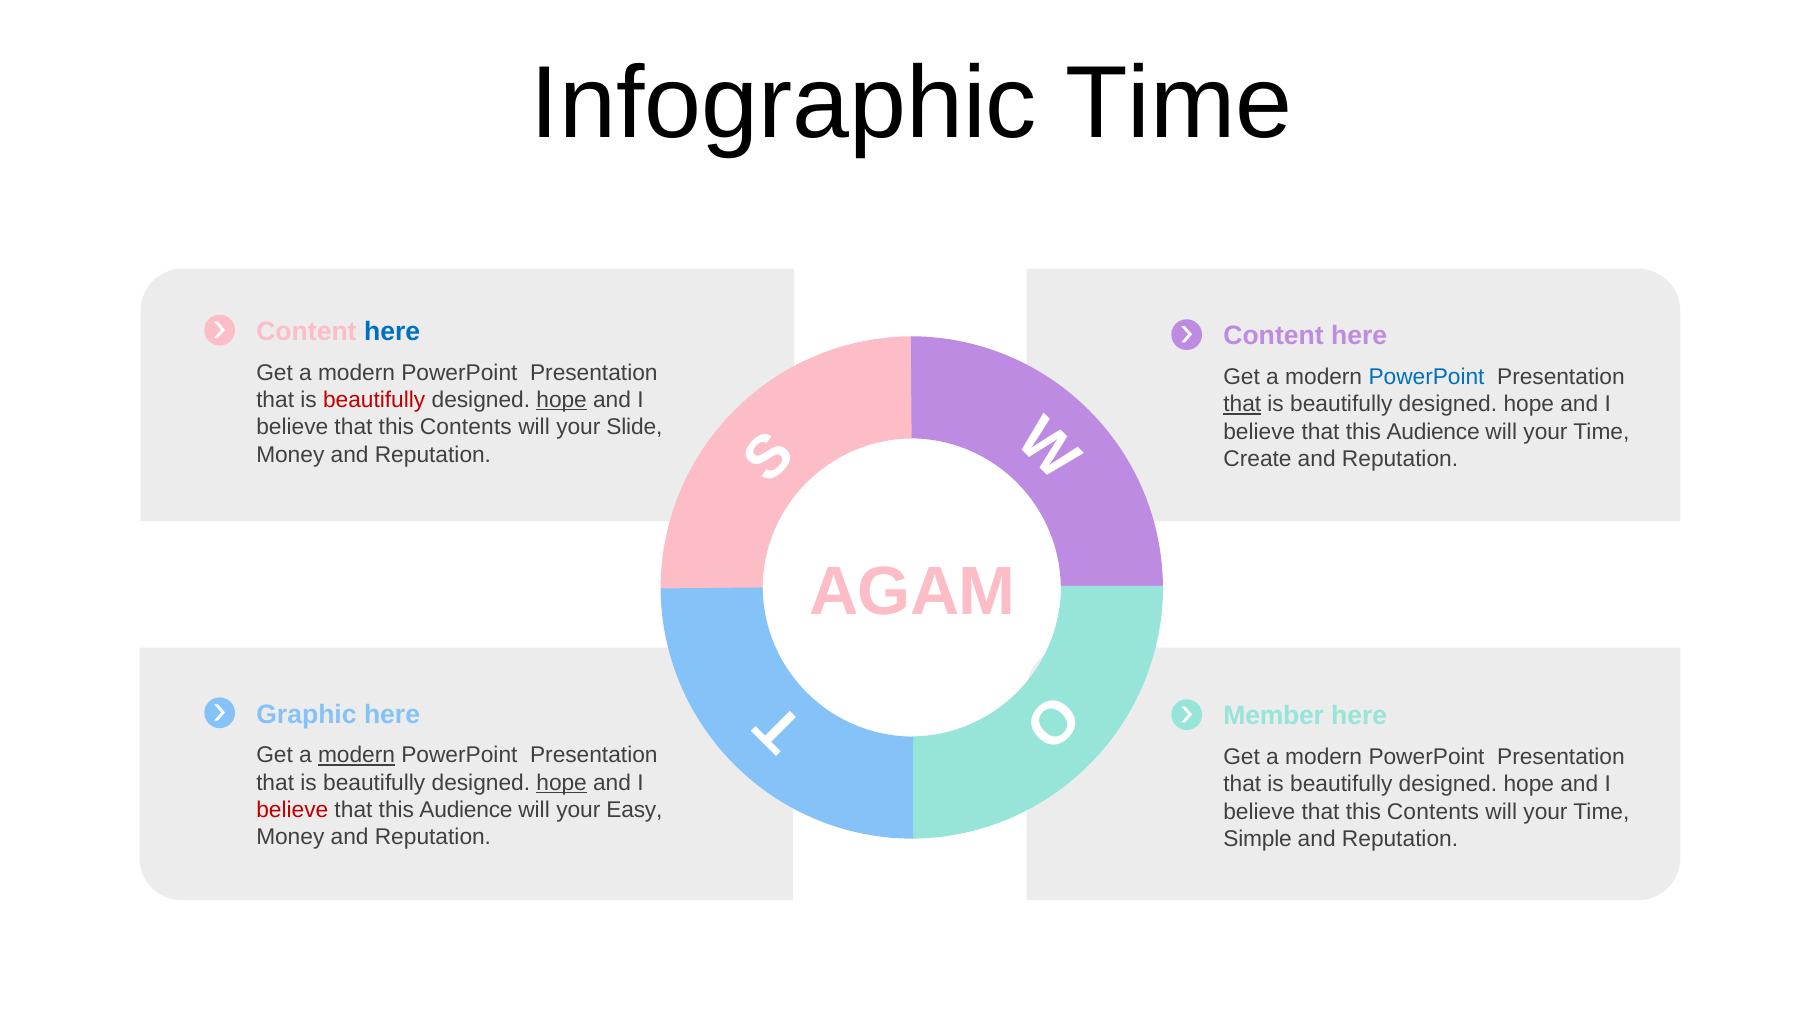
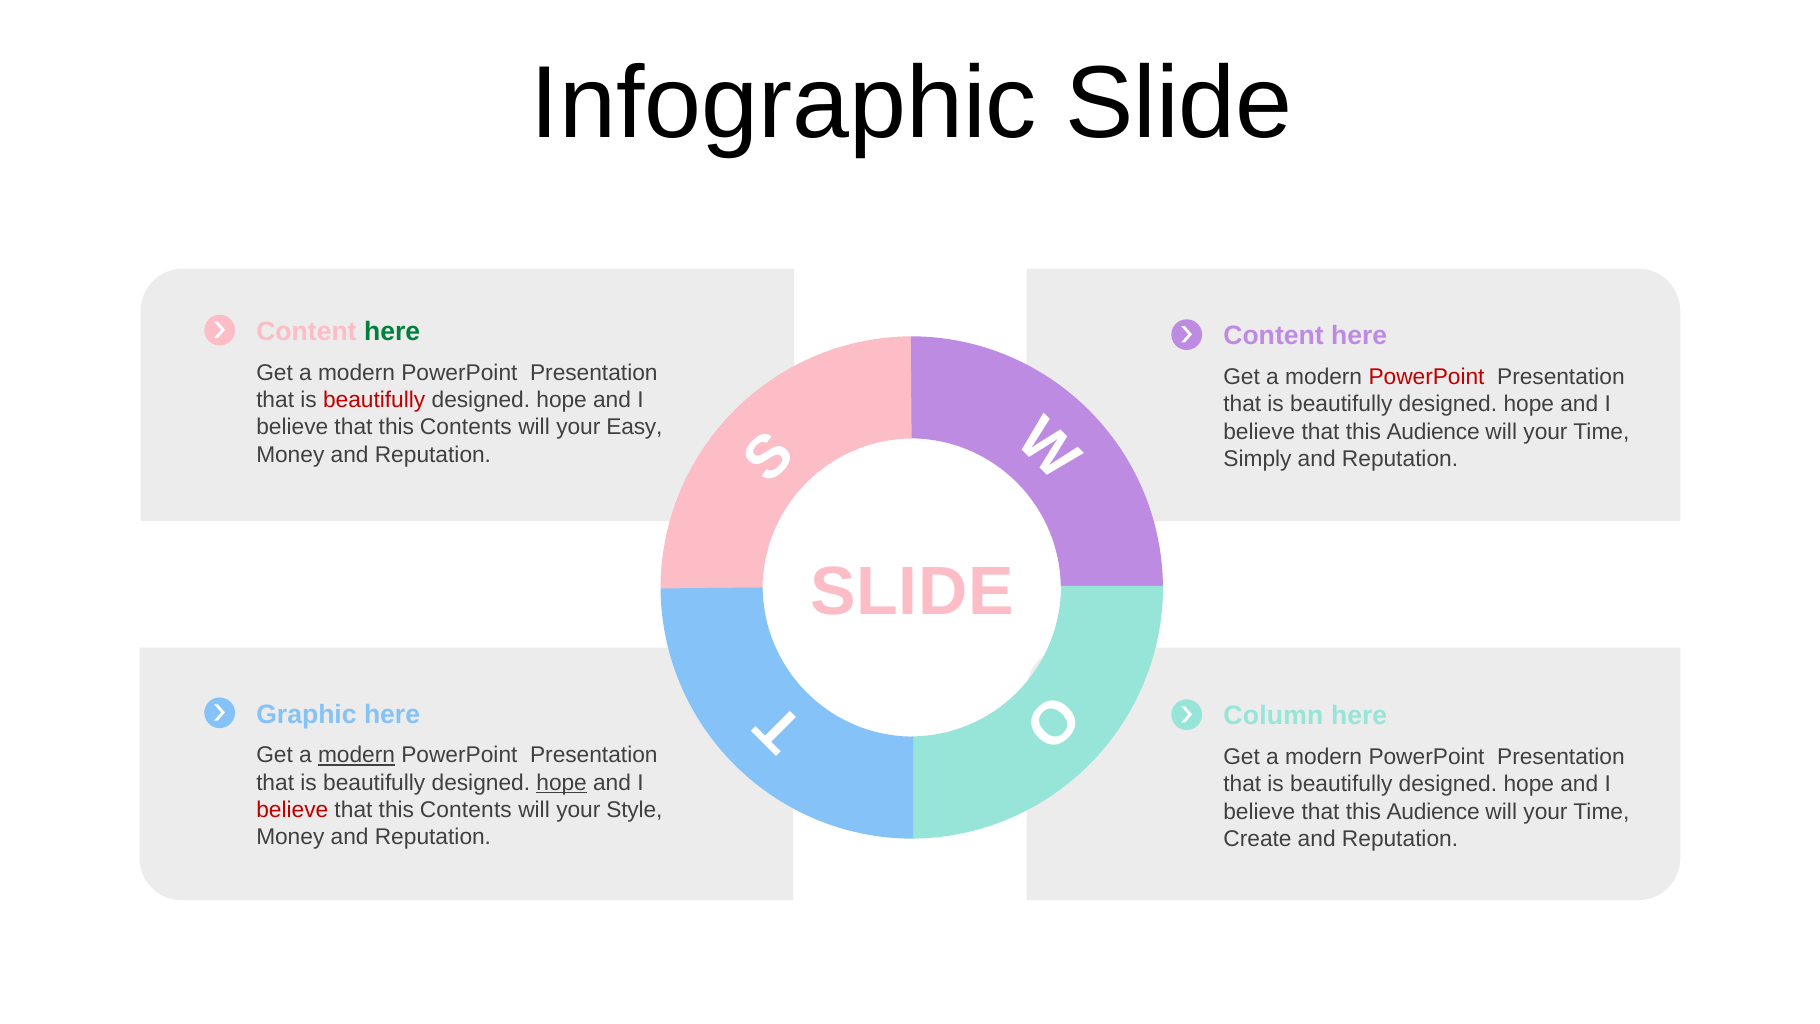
Infographic Time: Time -> Slide (1179, 104)
here colour: blue -> green (392, 332)
PowerPoint colour: blue -> red (1427, 377)
hope underline: present -> none (562, 400)
that underline: present -> none (1242, 404)
Slide: Slide -> Easy (634, 427)
Create: Create -> Simply (1258, 459)
AGAM: AGAM -> SLIDE (912, 592)
Member: Member -> Column (1273, 716)
Audience: Audience -> Contents (466, 810)
Easy: Easy -> Style (634, 810)
Contents: Contents -> Audience (1433, 812)
Simple: Simple -> Create (1258, 839)
